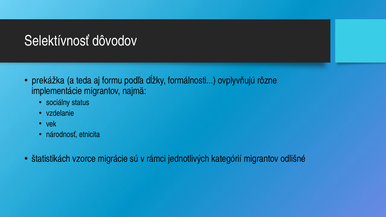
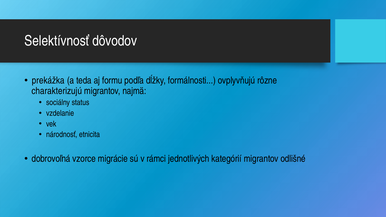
implementácie: implementácie -> charakterizujú (57, 91)
štatistikách: štatistikách -> dobrovoľná (51, 159)
